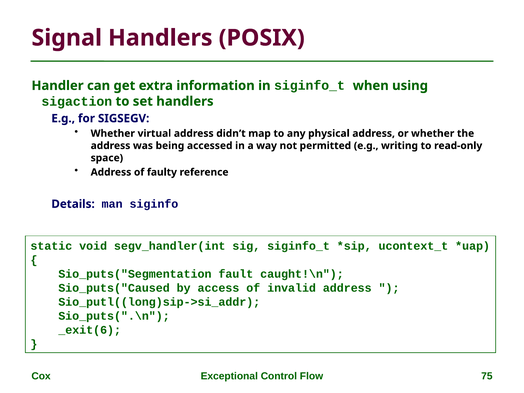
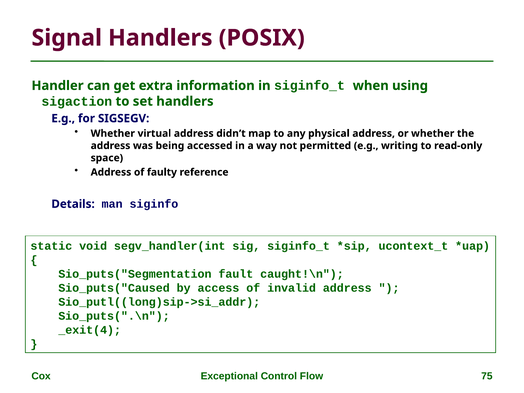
_exit(6: _exit(6 -> _exit(4 (90, 330)
